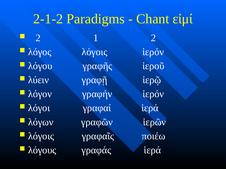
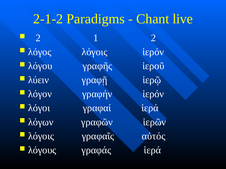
εἰμί: εἰμί -> live (183, 19)
ποιέω: ποιέω -> αὐτός (154, 136)
